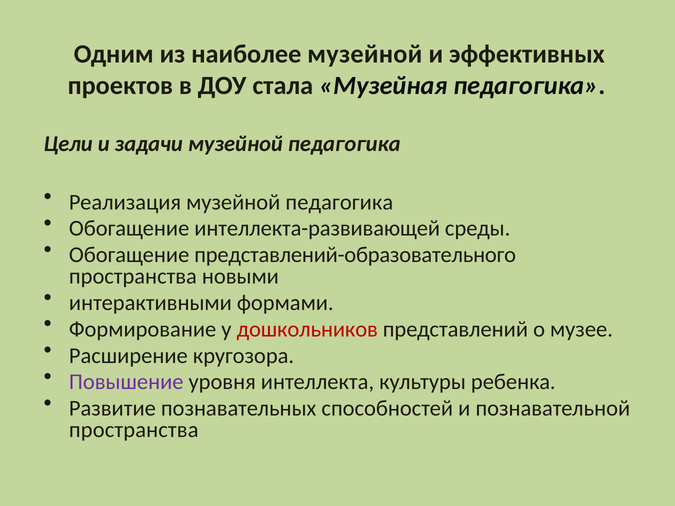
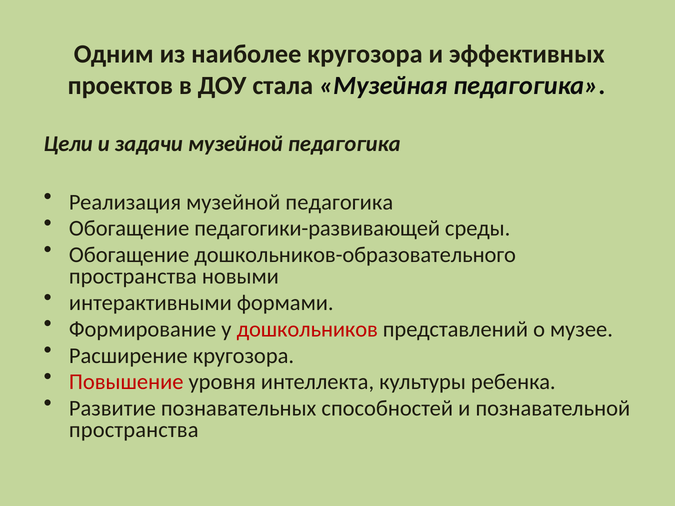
наиболее музейной: музейной -> кругозора (365, 54)
интеллекта-развивающей: интеллекта-развивающей -> педагогики-развивающей (317, 229)
представлений-образовательного: представлений-образовательного -> дошкольников-образовательного (355, 255)
Повышение colour: purple -> red (126, 382)
